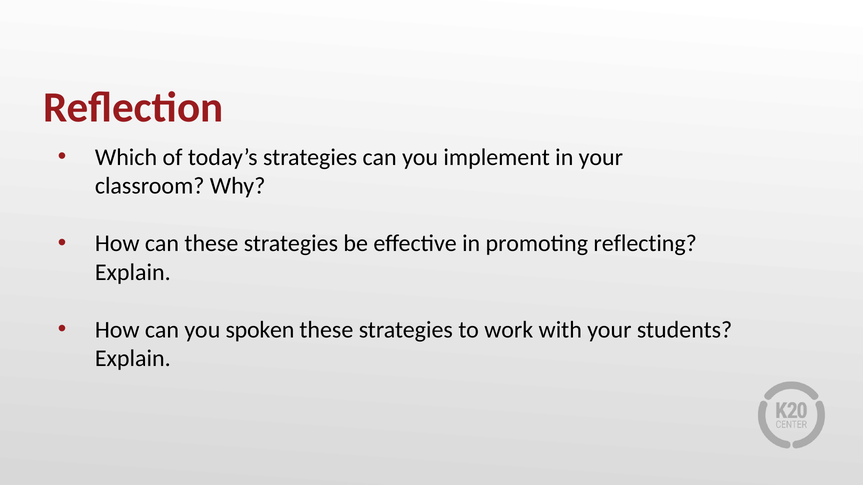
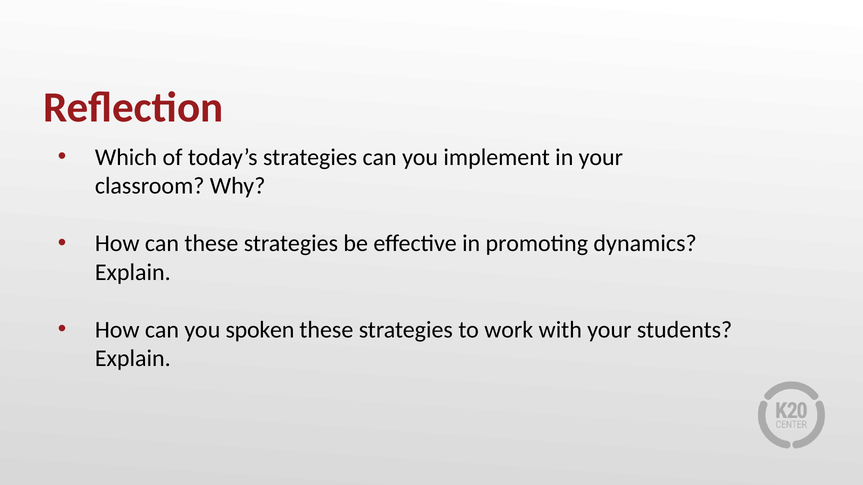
reflecting: reflecting -> dynamics (645, 244)
